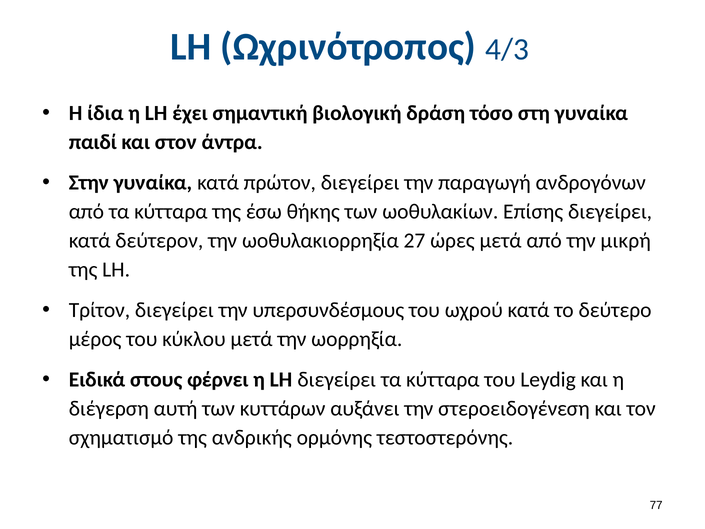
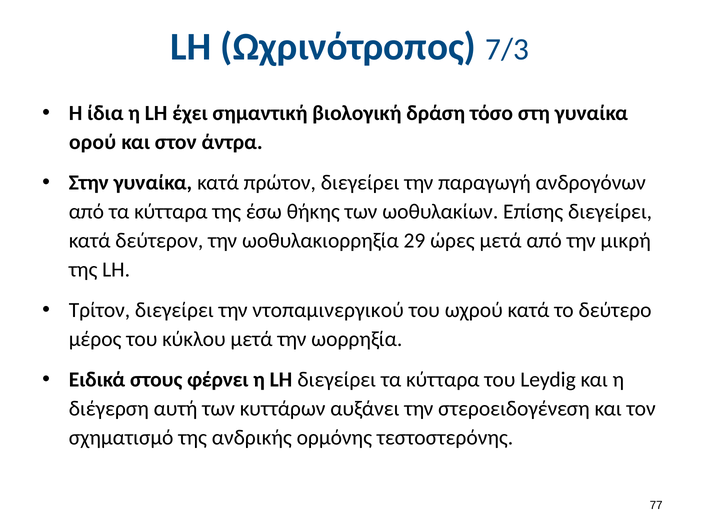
4/3: 4/3 -> 7/3 (507, 49)
παιδί: παιδί -> ορού (93, 142)
27: 27 -> 29 (414, 241)
υπερσυνδέσμους: υπερσυνδέσμους -> ντοπαμινεργικού (328, 310)
